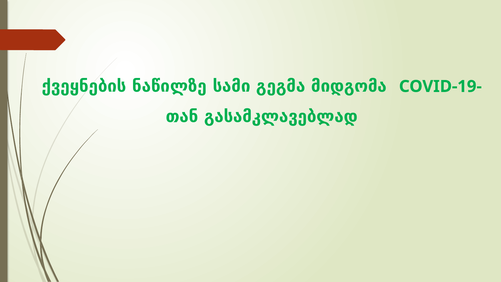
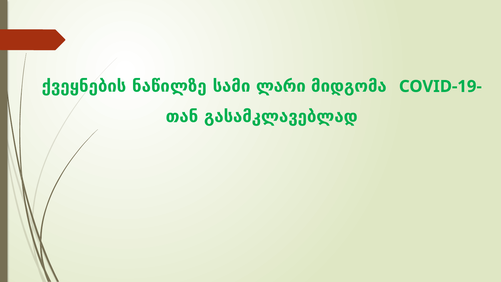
გეგმა: გეგმა -> ლარი (281, 86)
